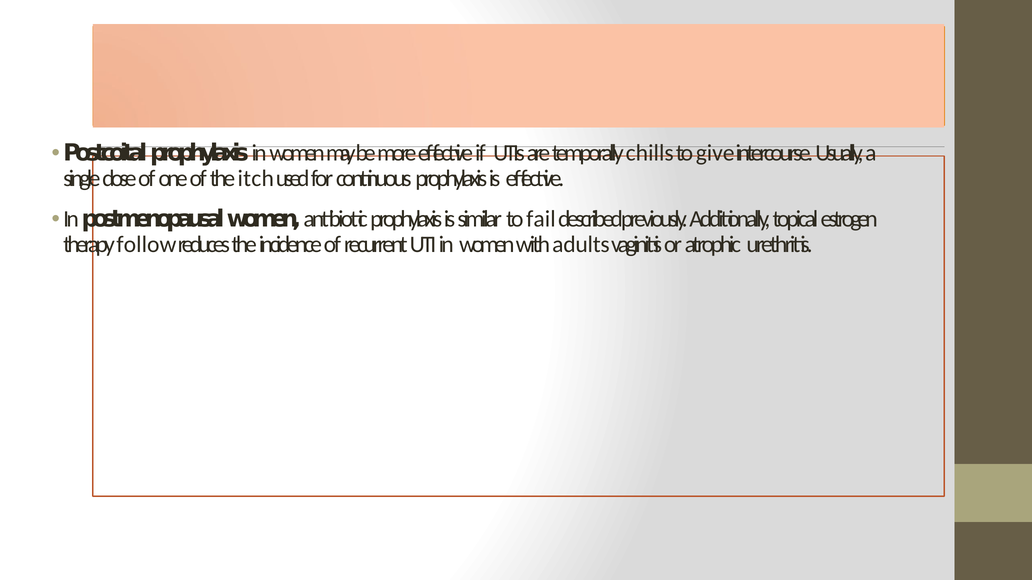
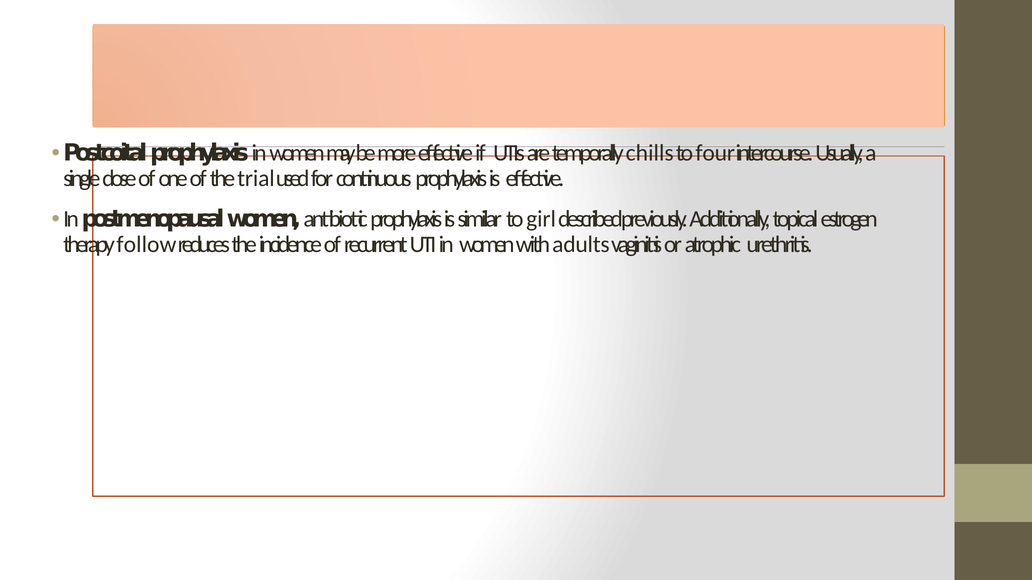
give: give -> four (715, 153)
itch: itch -> trial (256, 179)
fail: fail -> girl (541, 219)
